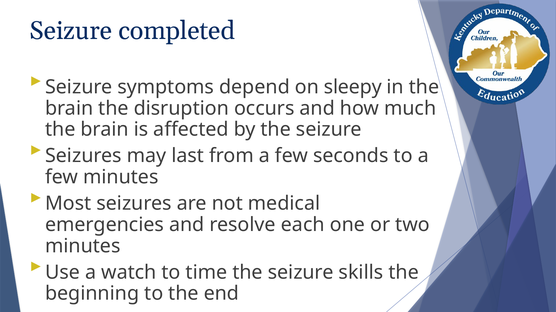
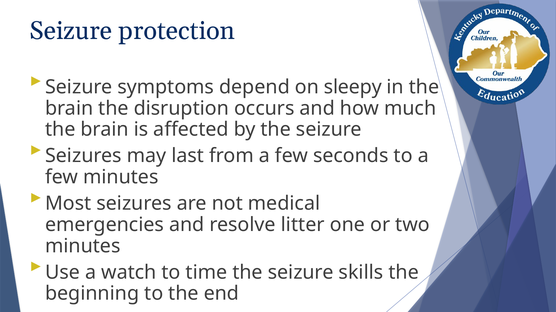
completed: completed -> protection (177, 31)
each: each -> litter (303, 225)
